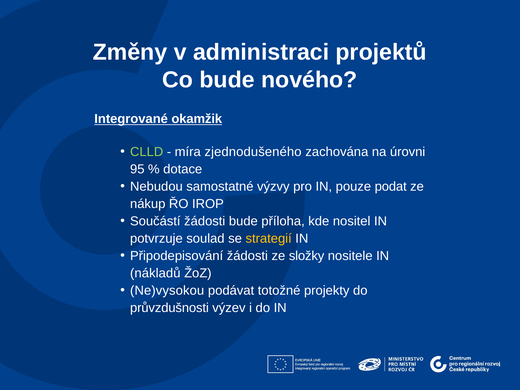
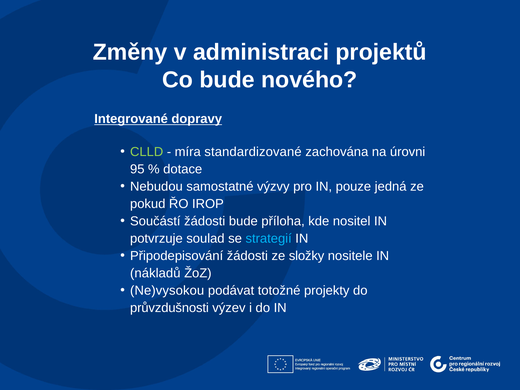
okamžik: okamžik -> dopravy (197, 119)
zjednodušeného: zjednodušeného -> standardizované (253, 152)
podat: podat -> jedná (391, 186)
nákup: nákup -> pokud (148, 204)
strategií colour: yellow -> light blue (269, 238)
